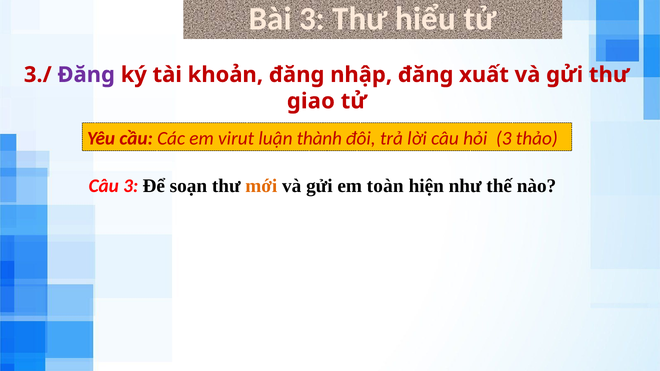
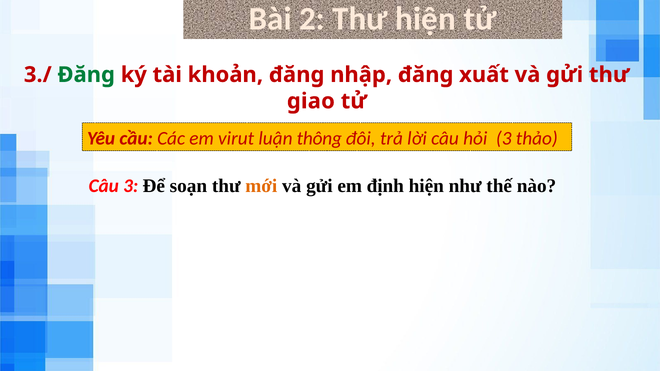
Bài 3: 3 -> 2 (312, 19)
Thư hiểu: hiểu -> hiện (426, 19)
Đăng colour: purple -> green (86, 75)
thành: thành -> thông (319, 138)
toàn: toàn -> định (385, 186)
